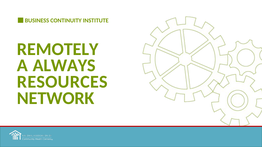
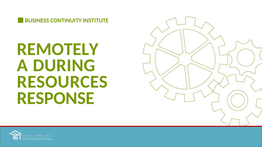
ALWAYS: ALWAYS -> DURING (64, 66)
NETWORK: NETWORK -> RESPONSE (56, 98)
